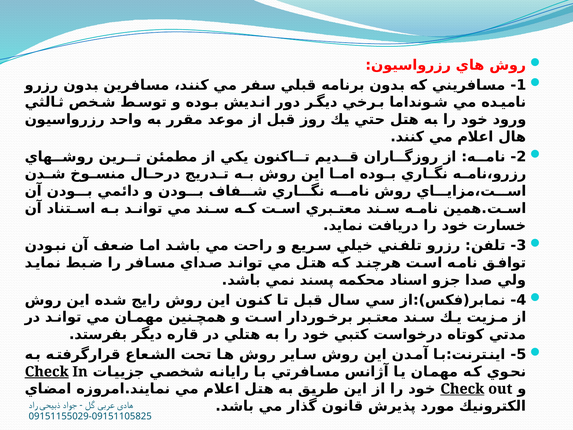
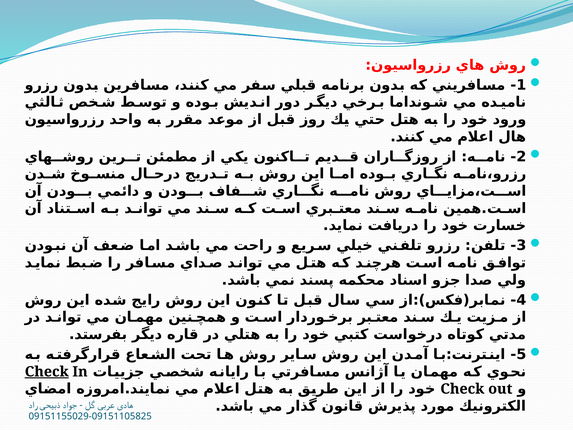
Check underline: present -> none (462, 389)
